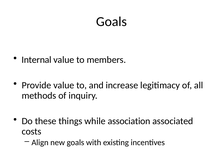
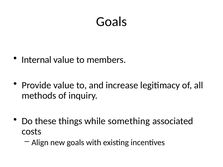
association: association -> something (129, 121)
